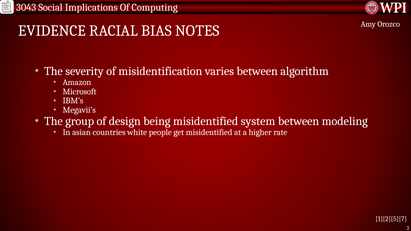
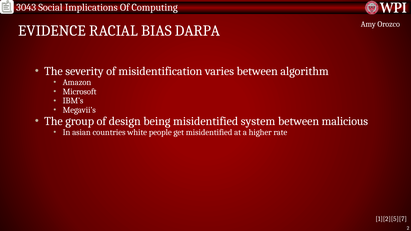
NOTES: NOTES -> DARPA (198, 31)
modeling: modeling -> malicious (345, 121)
